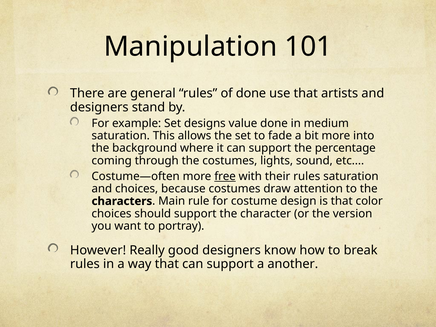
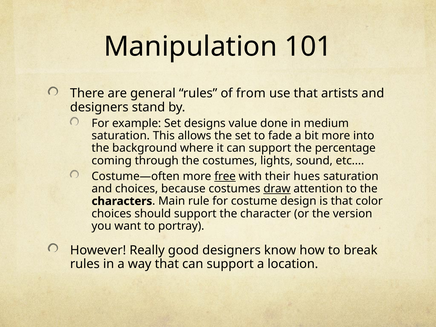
of done: done -> from (251, 93)
their rules: rules -> hues (307, 176)
draw underline: none -> present (277, 189)
another: another -> location (293, 264)
